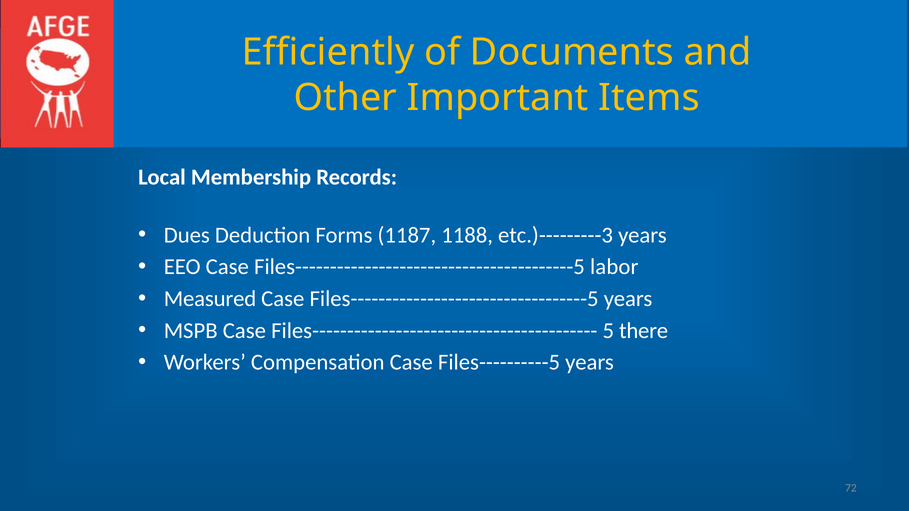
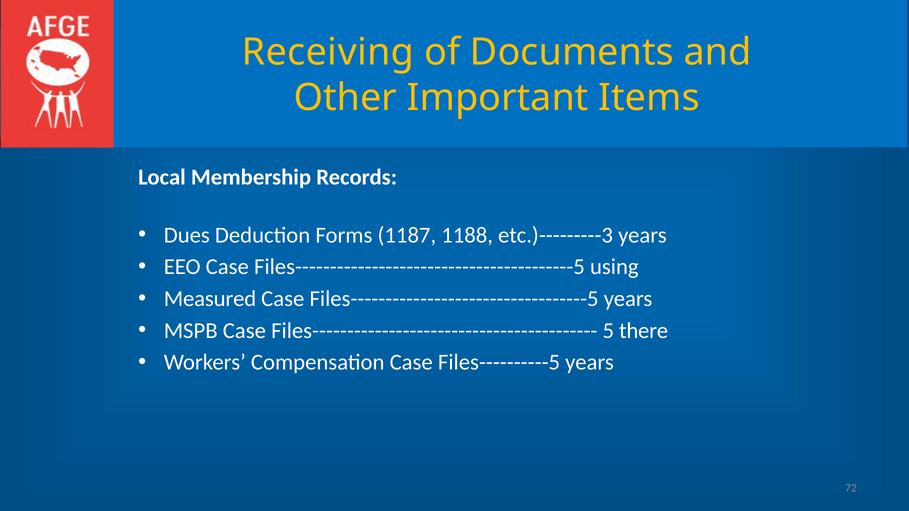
Efficiently: Efficiently -> Receiving (328, 52)
labor: labor -> using (614, 267)
